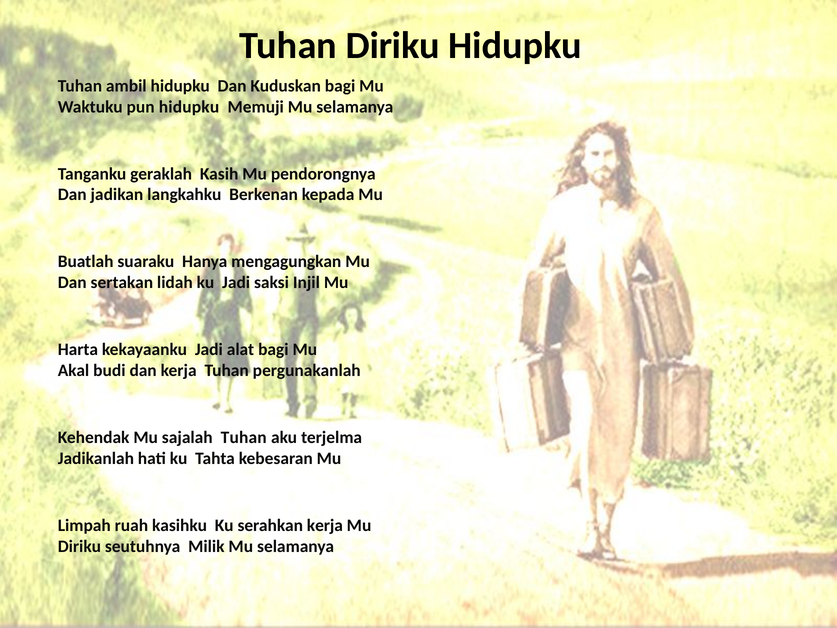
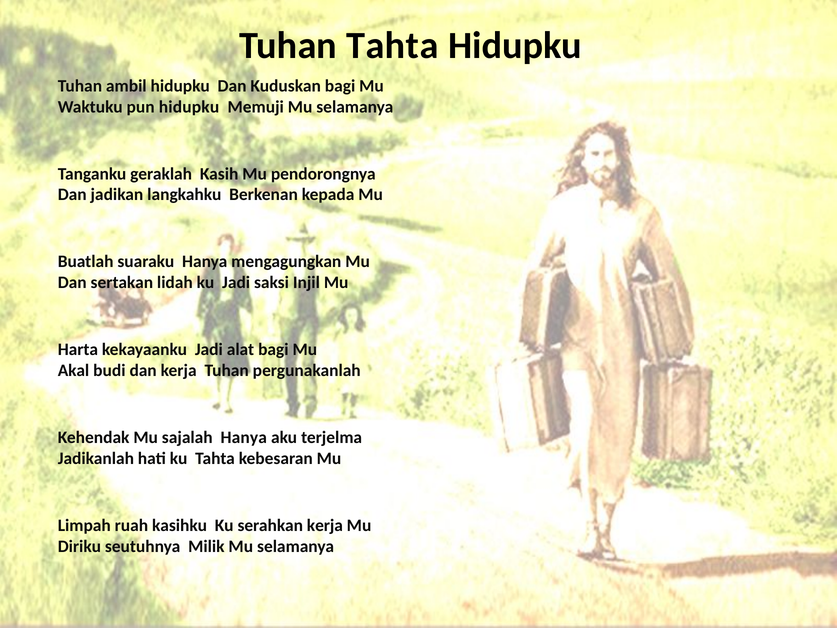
Tuhan Diriku: Diriku -> Tahta (392, 46)
sajalah Tuhan: Tuhan -> Hanya (244, 437)
